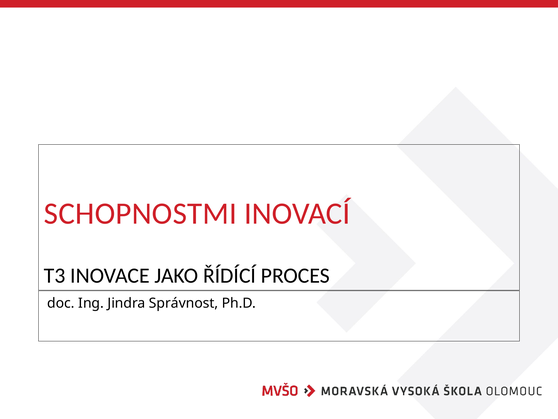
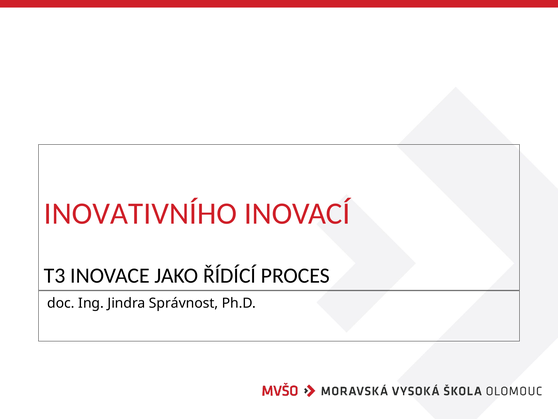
SCHOPNOSTMI: SCHOPNOSTMI -> INOVATIVNÍHO (141, 213)
